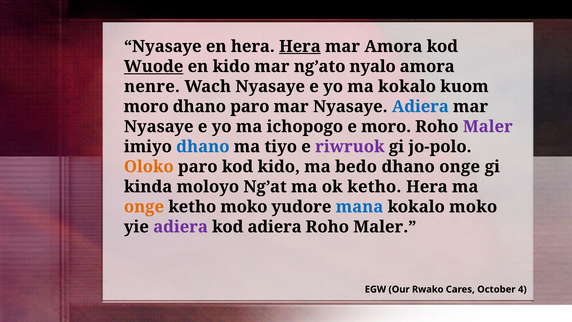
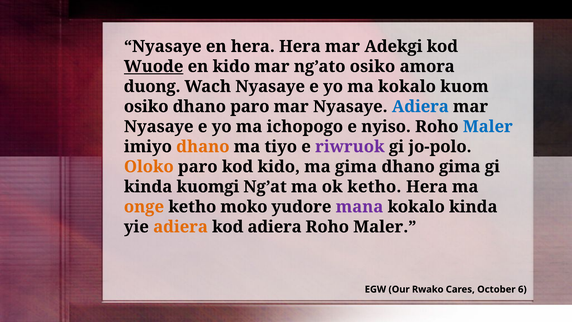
Hera underline: present -> none (300, 46)
mar Amora: Amora -> Adekgi (393, 46)
ng’ato nyalo: nyalo -> osiko (372, 66)
nenre: nenre -> duong (152, 86)
moro: moro -> osiko (146, 107)
e moro: moro -> nyiso (386, 127)
Maler colour: purple -> blue (488, 127)
dhano colour: blue -> orange (203, 147)
ma bedo: bedo -> gima (356, 167)
dhano onge: onge -> gima (460, 167)
moloyo: moloyo -> kuomgi (208, 187)
mana colour: blue -> purple (360, 207)
kokalo moko: moko -> kinda (473, 207)
adiera colour: purple -> orange (181, 227)
4: 4 -> 6 (522, 289)
